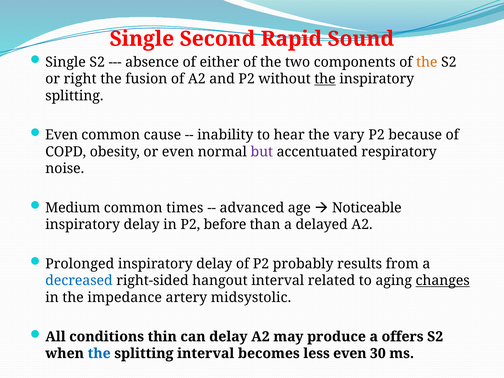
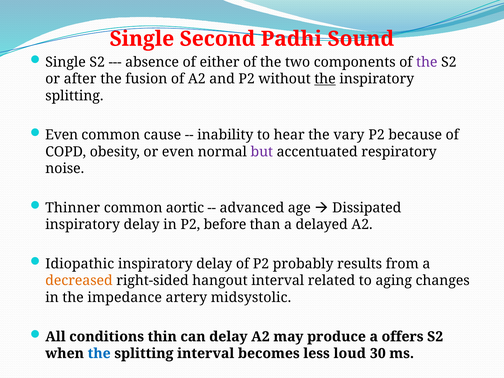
Rapid: Rapid -> Padhi (291, 39)
the colour: orange -> purple (427, 62)
right: right -> after (80, 79)
Medium: Medium -> Thinner (73, 208)
times: times -> aortic (185, 208)
Noticeable: Noticeable -> Dissipated (367, 208)
Prolonged: Prolonged -> Idiopathic (80, 264)
decreased colour: blue -> orange (79, 281)
changes underline: present -> none (443, 281)
less even: even -> loud (350, 353)
